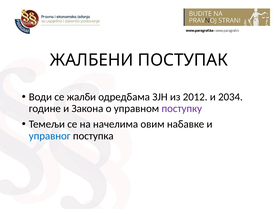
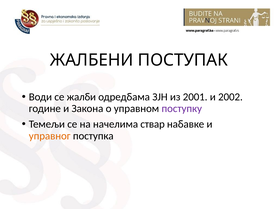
2012: 2012 -> 2001 (195, 97)
2034: 2034 -> 2002 (230, 97)
овим: овим -> ствар (153, 124)
управног colour: blue -> orange (50, 136)
